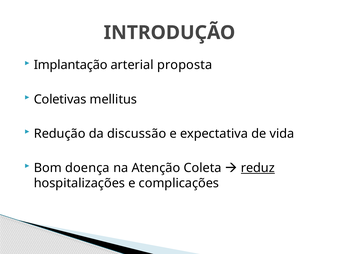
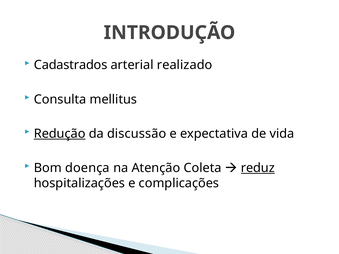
Implantação: Implantação -> Cadastrados (71, 65)
proposta: proposta -> realizado (185, 65)
Coletivas: Coletivas -> Consulta (60, 99)
Redução underline: none -> present (60, 134)
